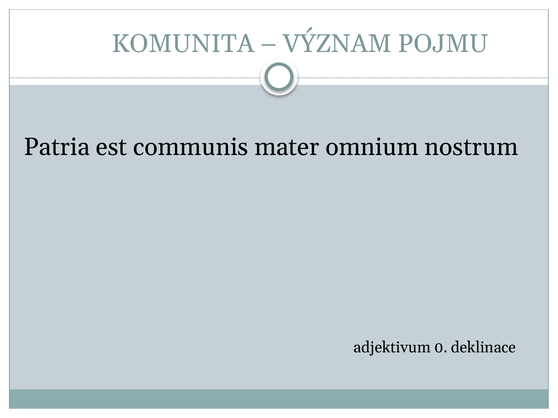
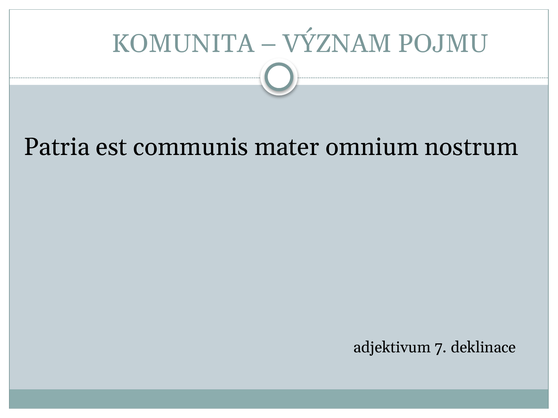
0: 0 -> 7 (441, 348)
